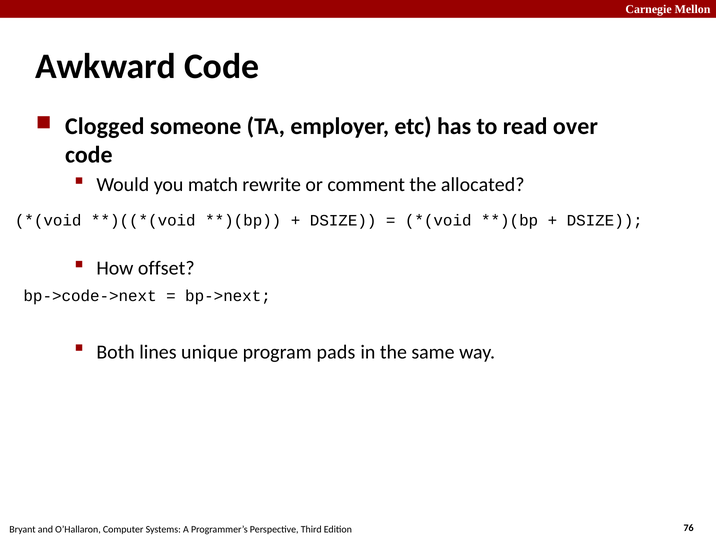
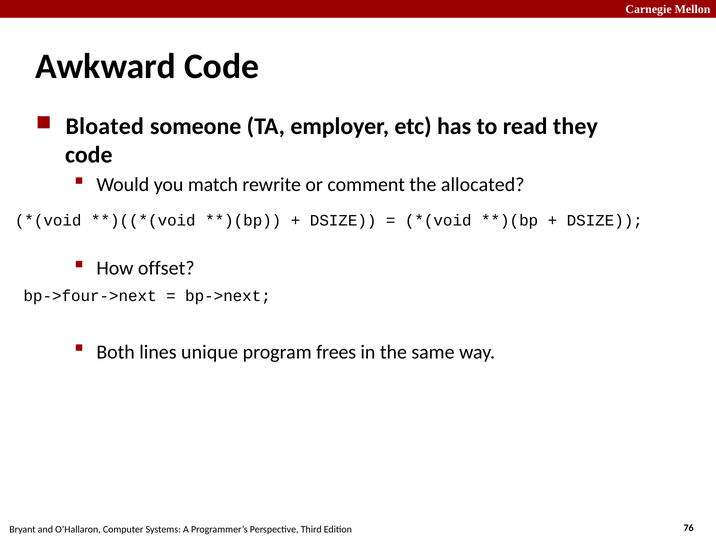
Clogged: Clogged -> Bloated (105, 126)
over: over -> they (575, 126)
bp->code->next: bp->code->next -> bp->four->next (90, 296)
pads: pads -> frees (336, 352)
